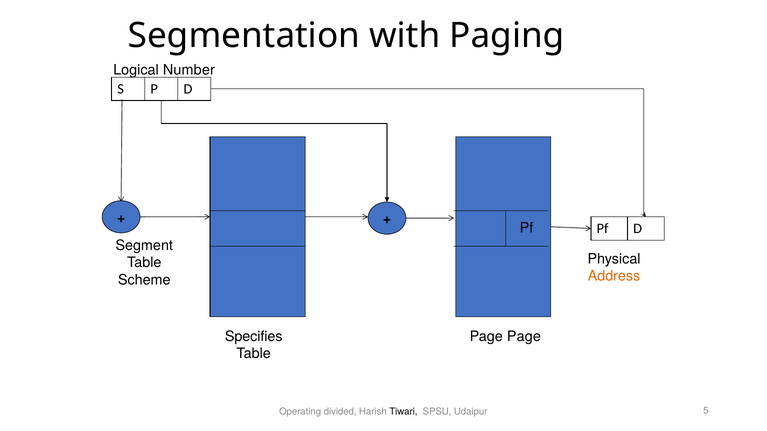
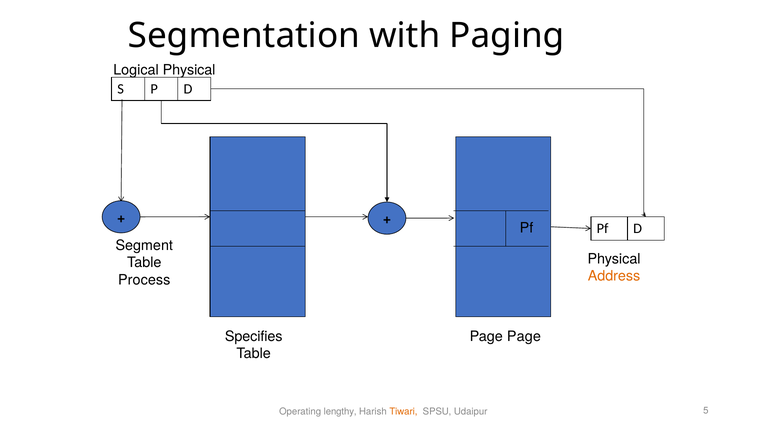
Logical Number: Number -> Physical (189, 70)
Scheme: Scheme -> Process (144, 280)
divided: divided -> lengthy (340, 412)
Tiwari colour: black -> orange (403, 412)
